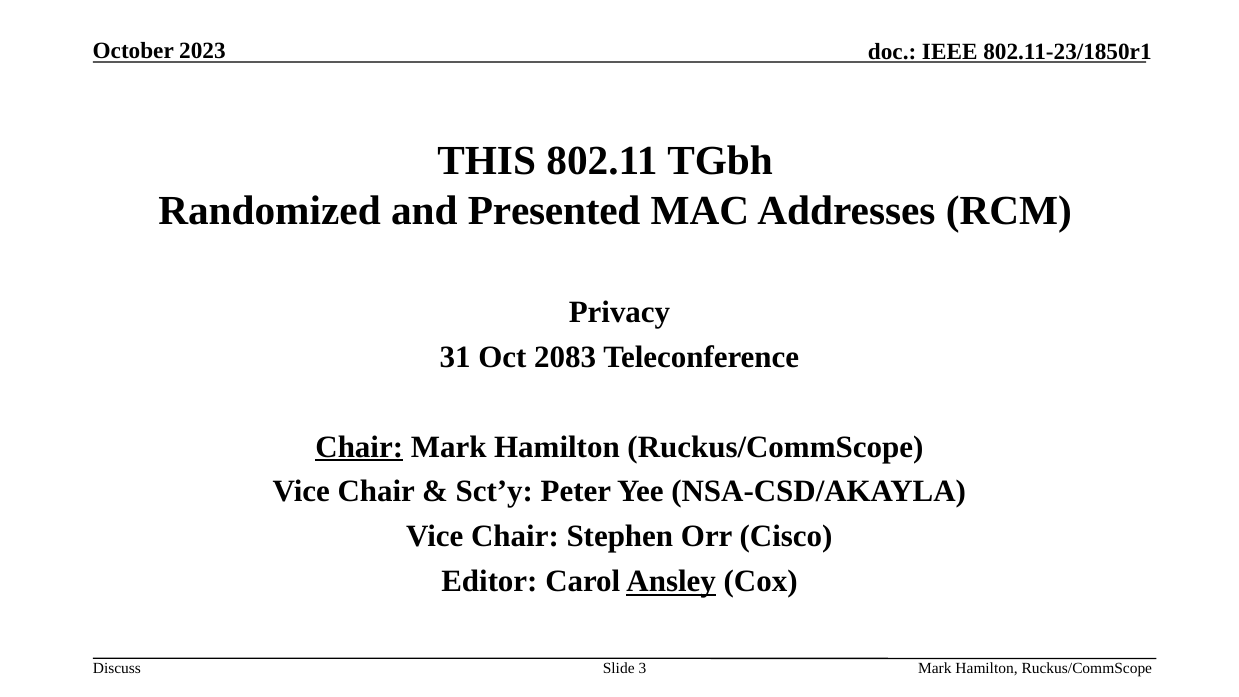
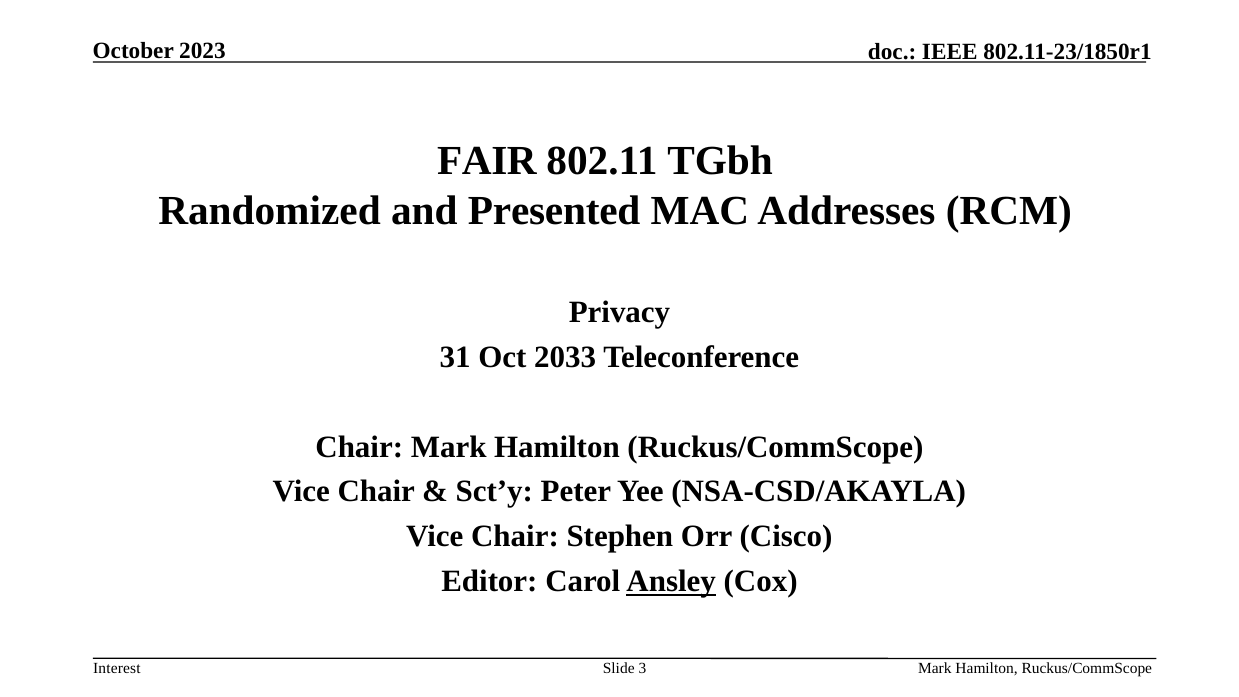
THIS: THIS -> FAIR (487, 161)
2083: 2083 -> 2033 (565, 357)
Chair underline: present -> none (359, 447)
Discuss: Discuss -> Interest (117, 668)
